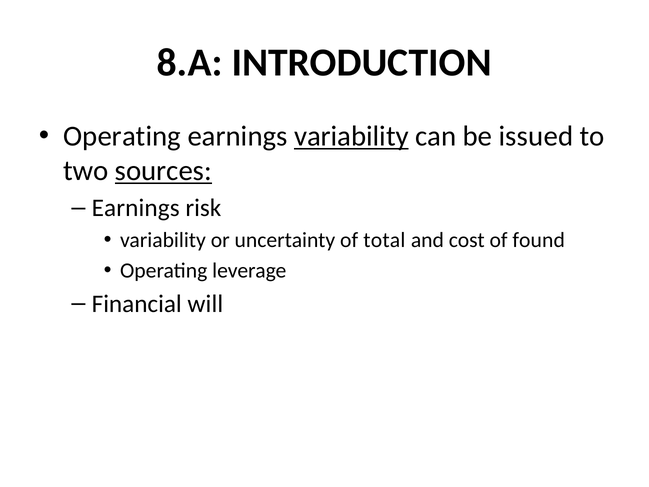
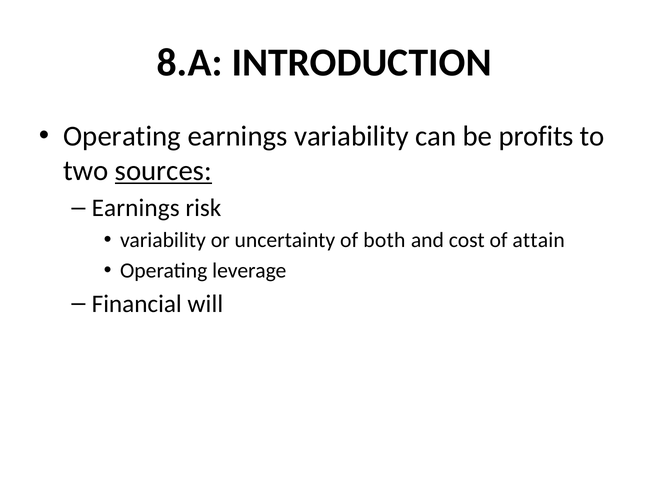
variability underline: present -> none (351, 136)
issued: issued -> profits (536, 136)
total: total -> both (384, 240)
found: found -> attain (539, 240)
